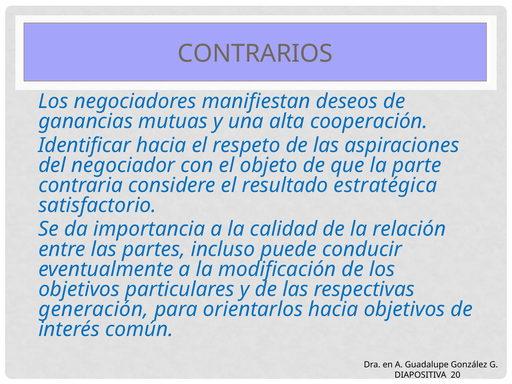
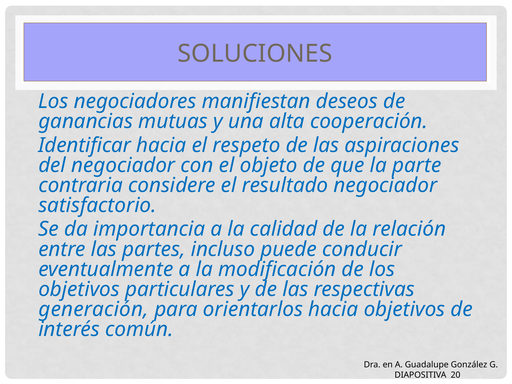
CONTRARIOS: CONTRARIOS -> SOLUCIONES (255, 54)
resultado estratégica: estratégica -> negociador (385, 185)
